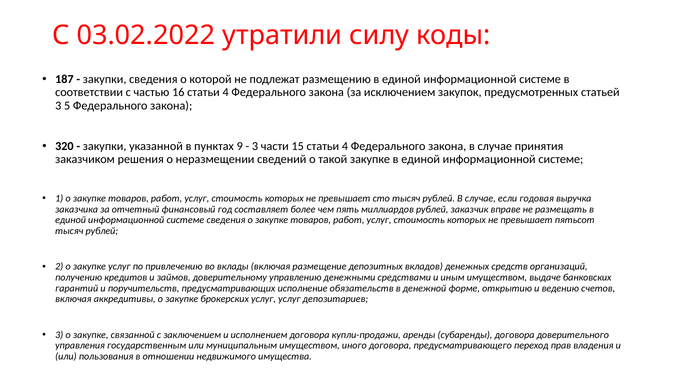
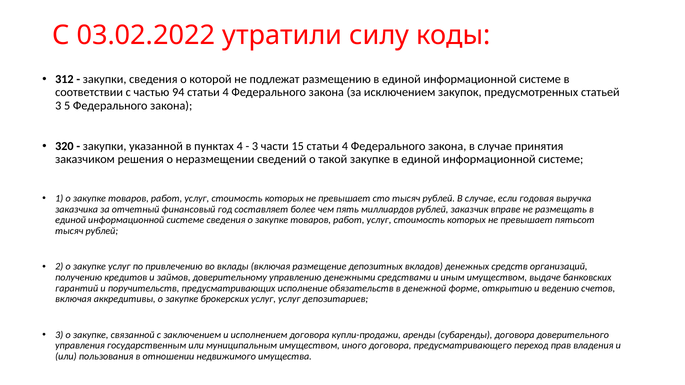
187: 187 -> 312 (64, 79)
16: 16 -> 94 (178, 93)
пунктах 9: 9 -> 4 (240, 146)
